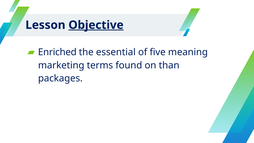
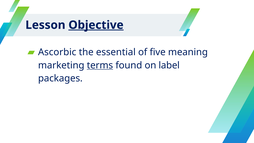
Enriched: Enriched -> Ascorbic (57, 52)
terms underline: none -> present (100, 65)
than: than -> label (169, 65)
